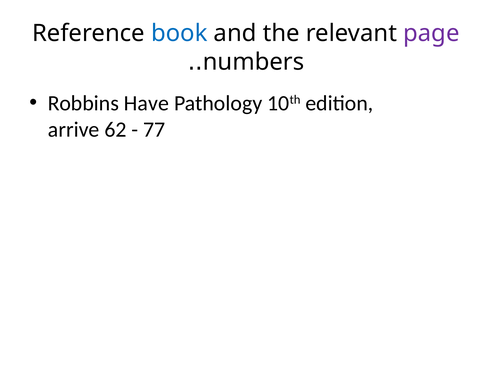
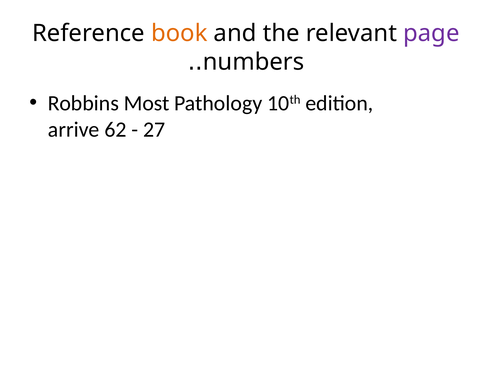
book colour: blue -> orange (179, 33)
Have: Have -> Most (147, 103)
77: 77 -> 27 (154, 129)
